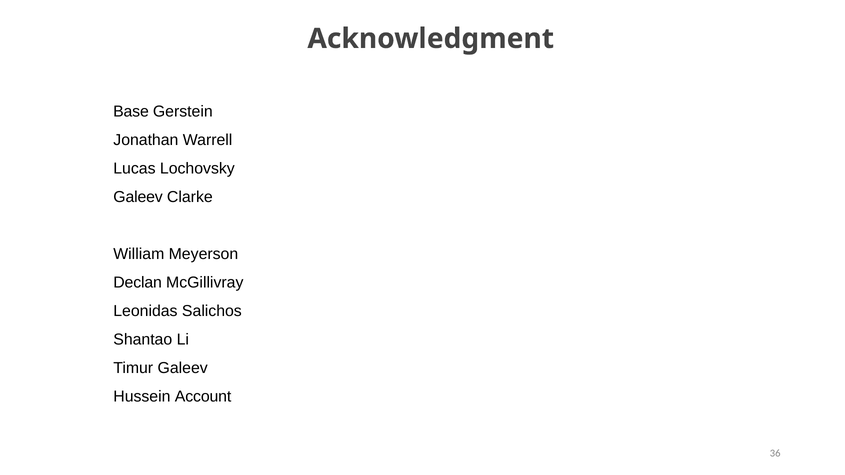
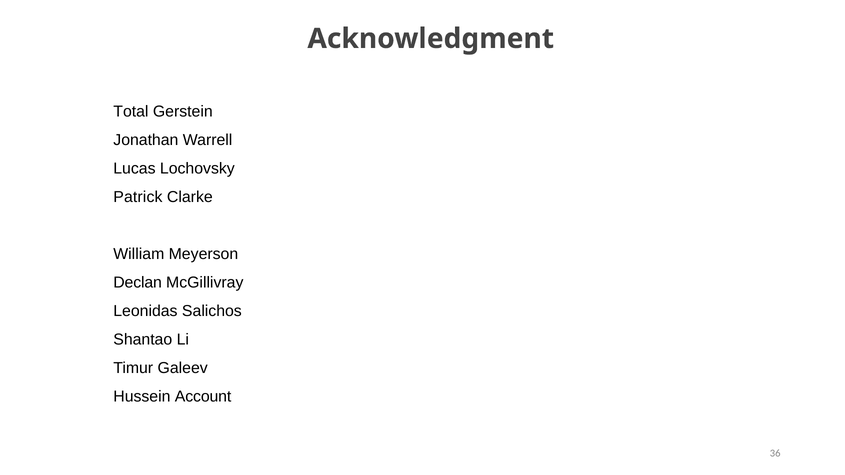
Base: Base -> Total (131, 112)
Galeev: Galeev -> Patrick (138, 197)
